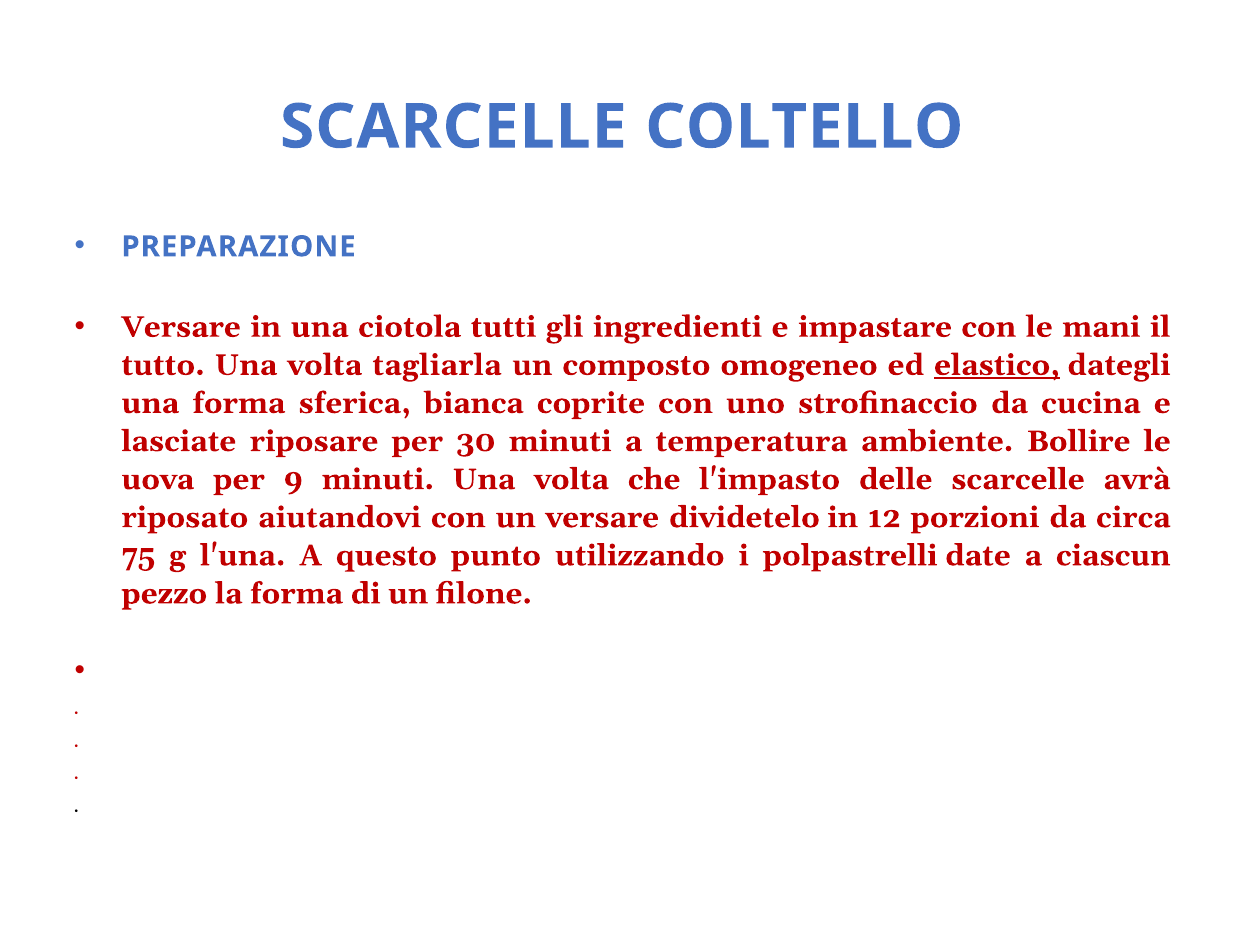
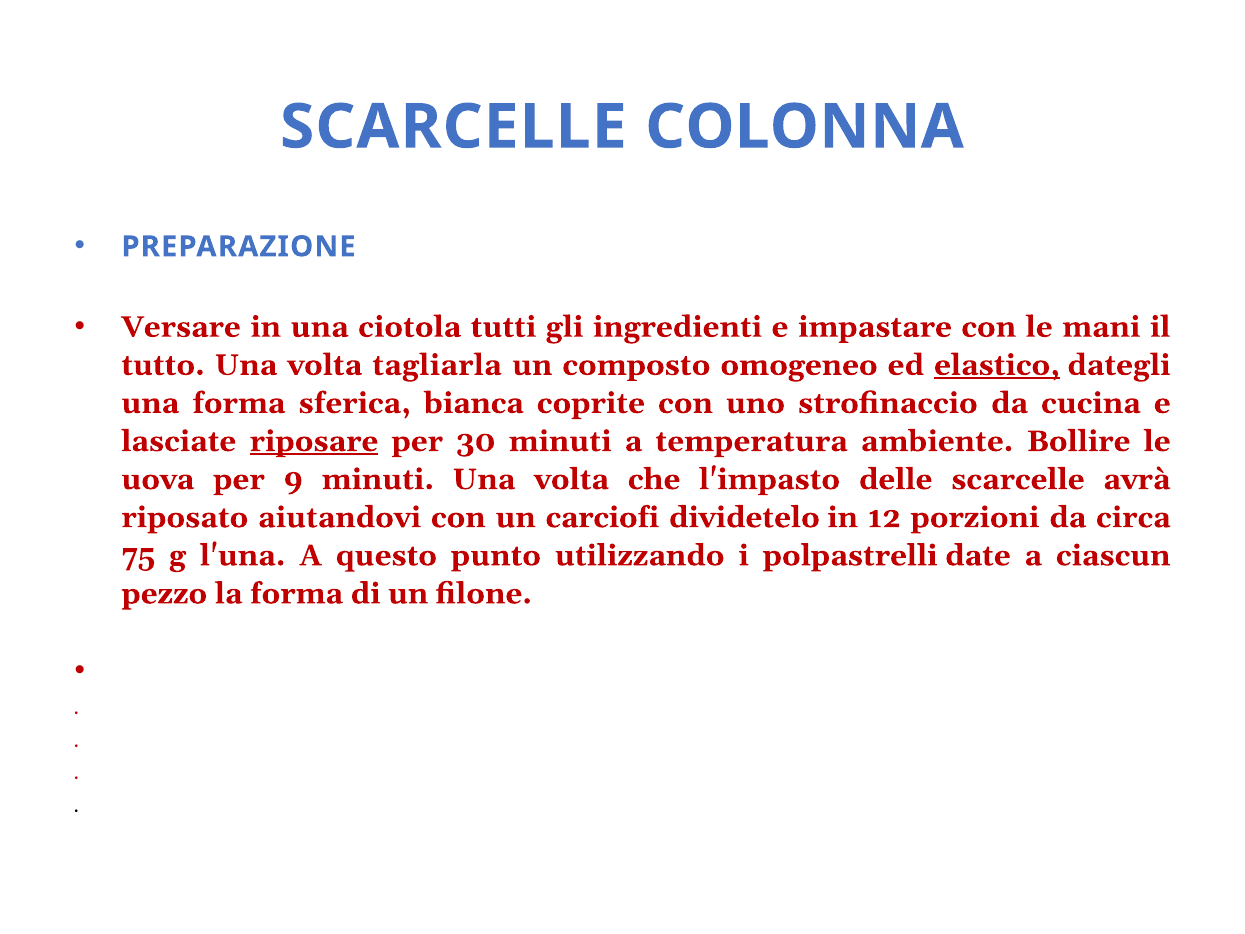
COLTELLO: COLTELLO -> COLONNA (805, 127)
riposare underline: none -> present (314, 441)
un versare: versare -> carciofi (602, 517)
